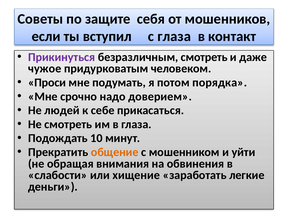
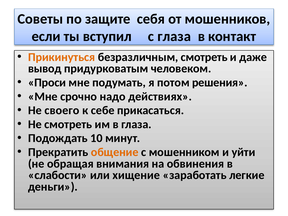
Прикинуться colour: purple -> orange (62, 57)
чужое: чужое -> вывод (45, 69)
порядка: порядка -> решения (220, 83)
доверием: доверием -> действиях (160, 96)
людей: людей -> своего (62, 110)
